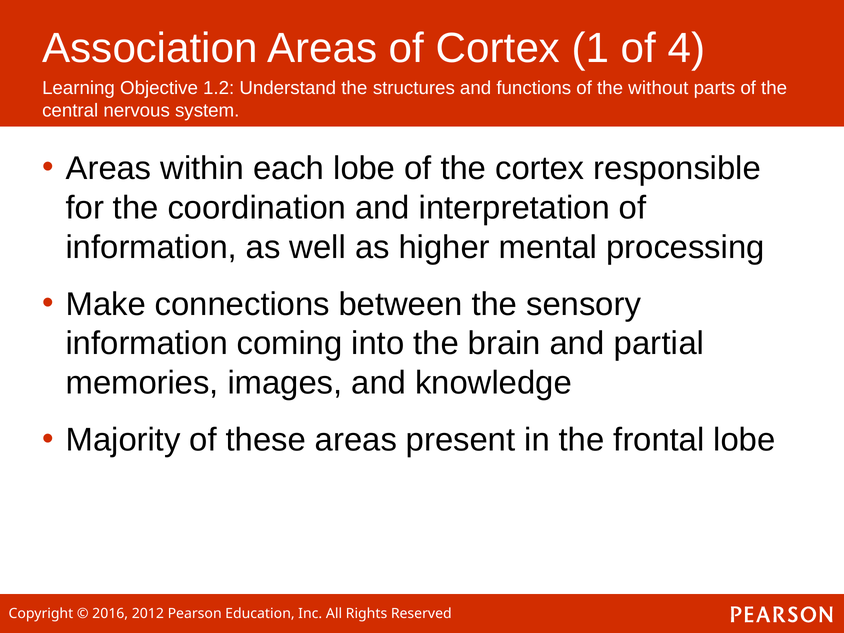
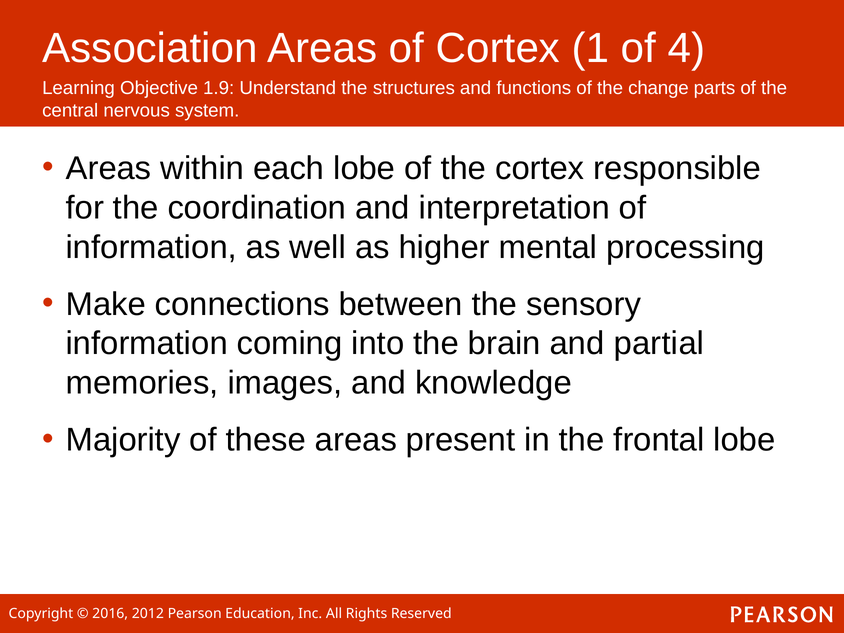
1.2: 1.2 -> 1.9 (219, 88)
without: without -> change (658, 88)
